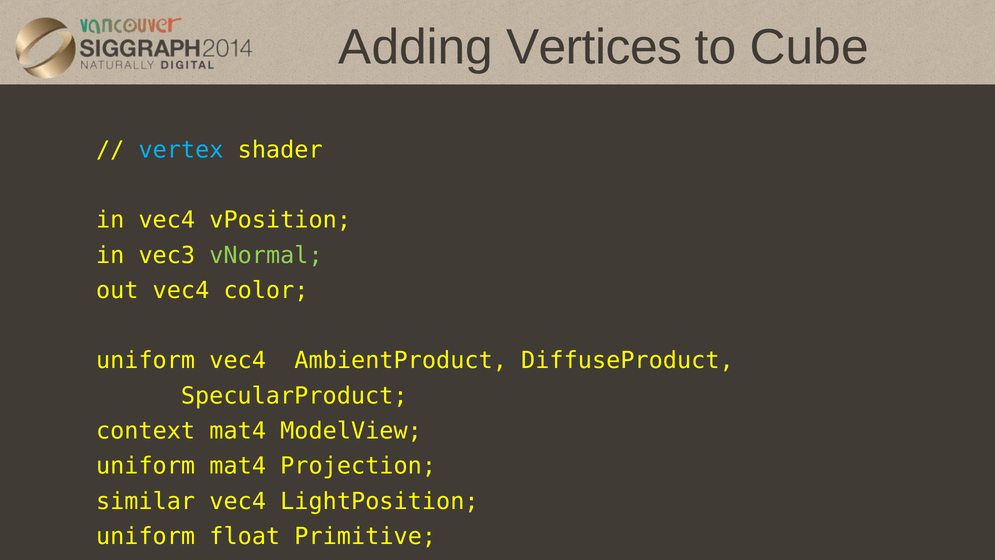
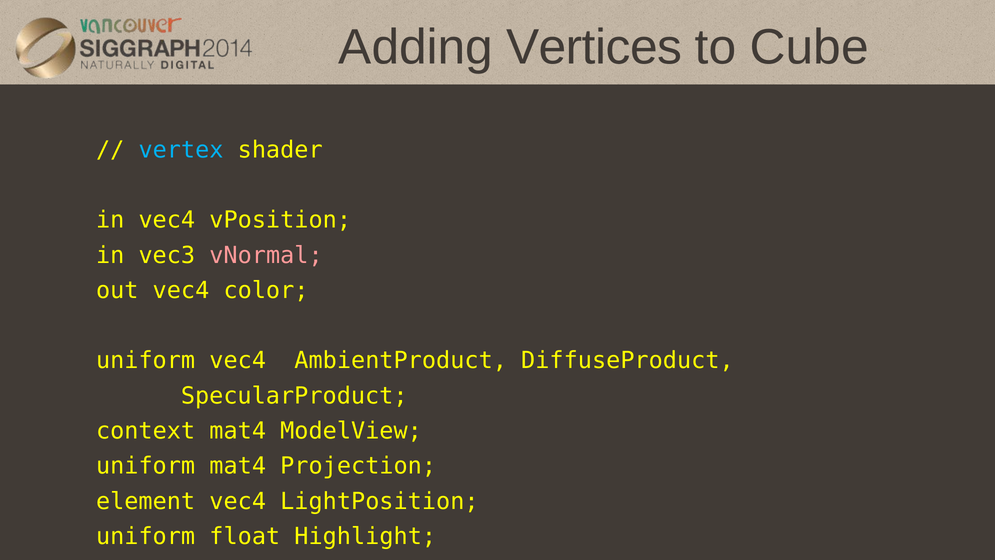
vNormal colour: light green -> pink (266, 255)
similar: similar -> element (146, 501)
Primitive: Primitive -> Highlight (365, 536)
